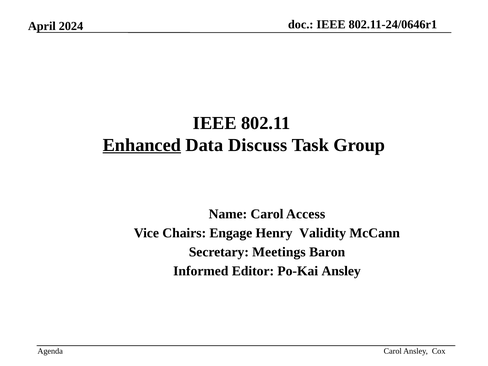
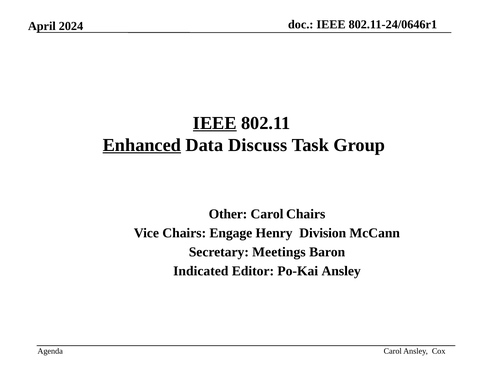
IEEE underline: none -> present (215, 123)
Name: Name -> Other (228, 214)
Carol Access: Access -> Chairs (306, 214)
Validity: Validity -> Division (323, 233)
Informed: Informed -> Indicated (201, 271)
